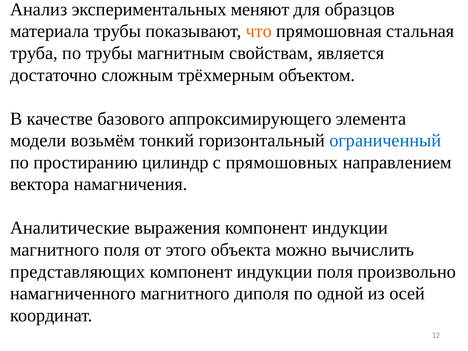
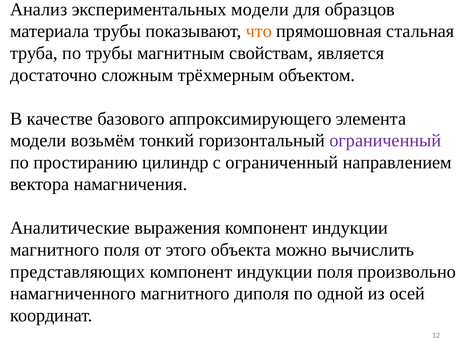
экспериментальных меняют: меняют -> модели (260, 9)
ограниченный colour: blue -> purple (385, 141)
с прямошовных: прямошовных -> ограниченный (282, 162)
